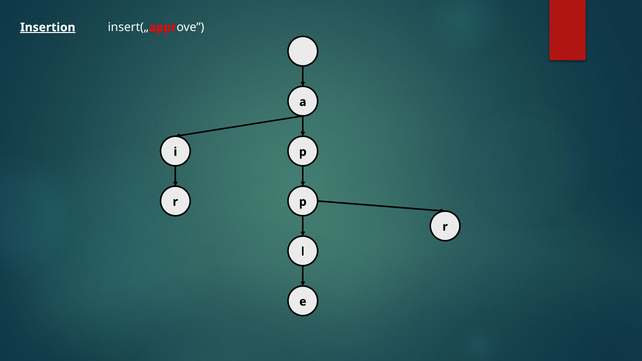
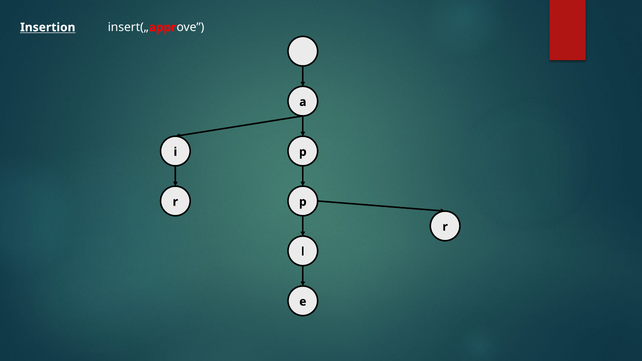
Insertion underline: present -> none (48, 27)
